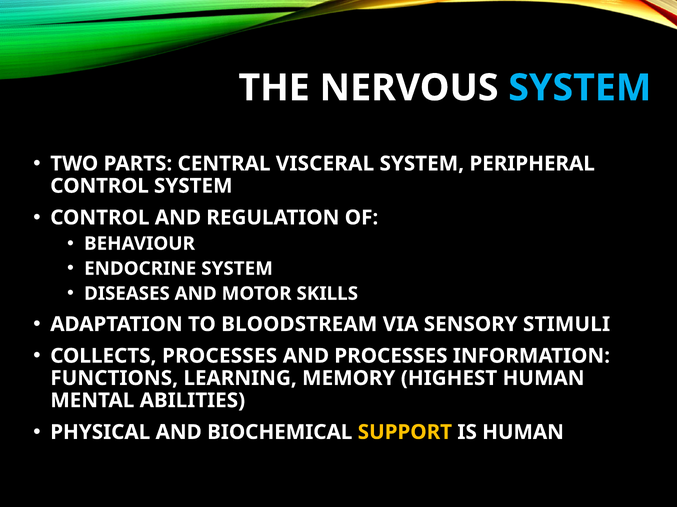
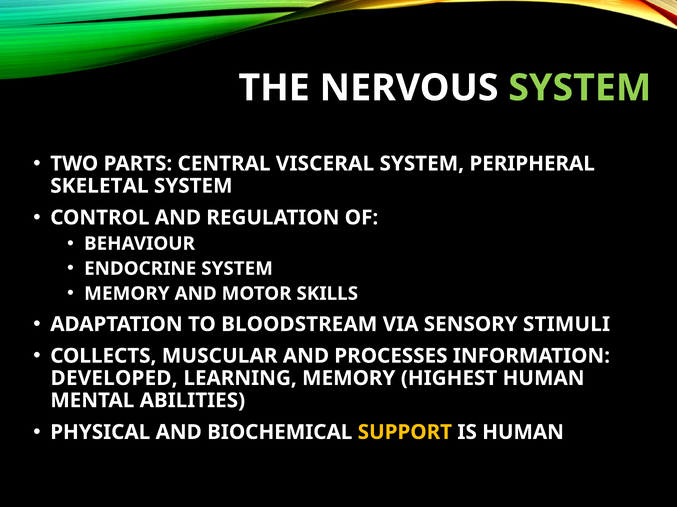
SYSTEM colour: light blue -> light green (580, 88)
CONTROL: CONTROL -> SKELETAL (99, 186)
DISEASES: DISEASES -> MEMORY (127, 294)
COLLECTS PROCESSES: PROCESSES -> MUSCULAR (220, 356)
FUNCTIONS: FUNCTIONS -> DEVELOPED (114, 379)
